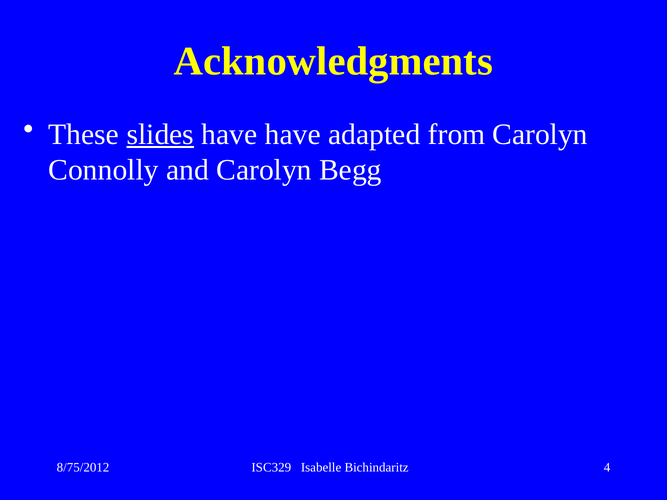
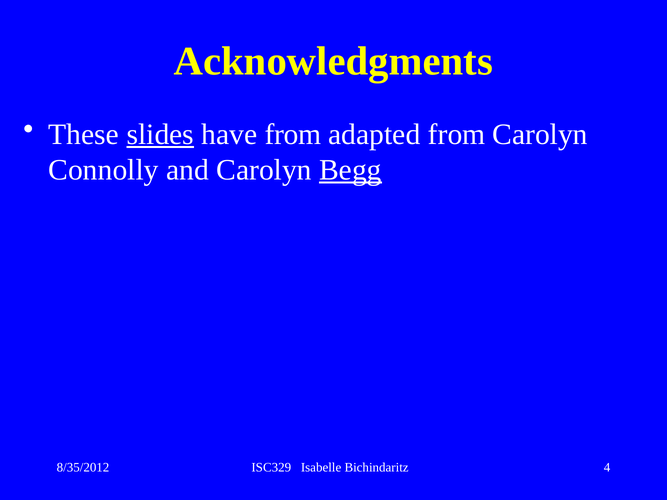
have have: have -> from (293, 134)
Begg underline: none -> present (350, 170)
8/75/2012: 8/75/2012 -> 8/35/2012 (83, 468)
